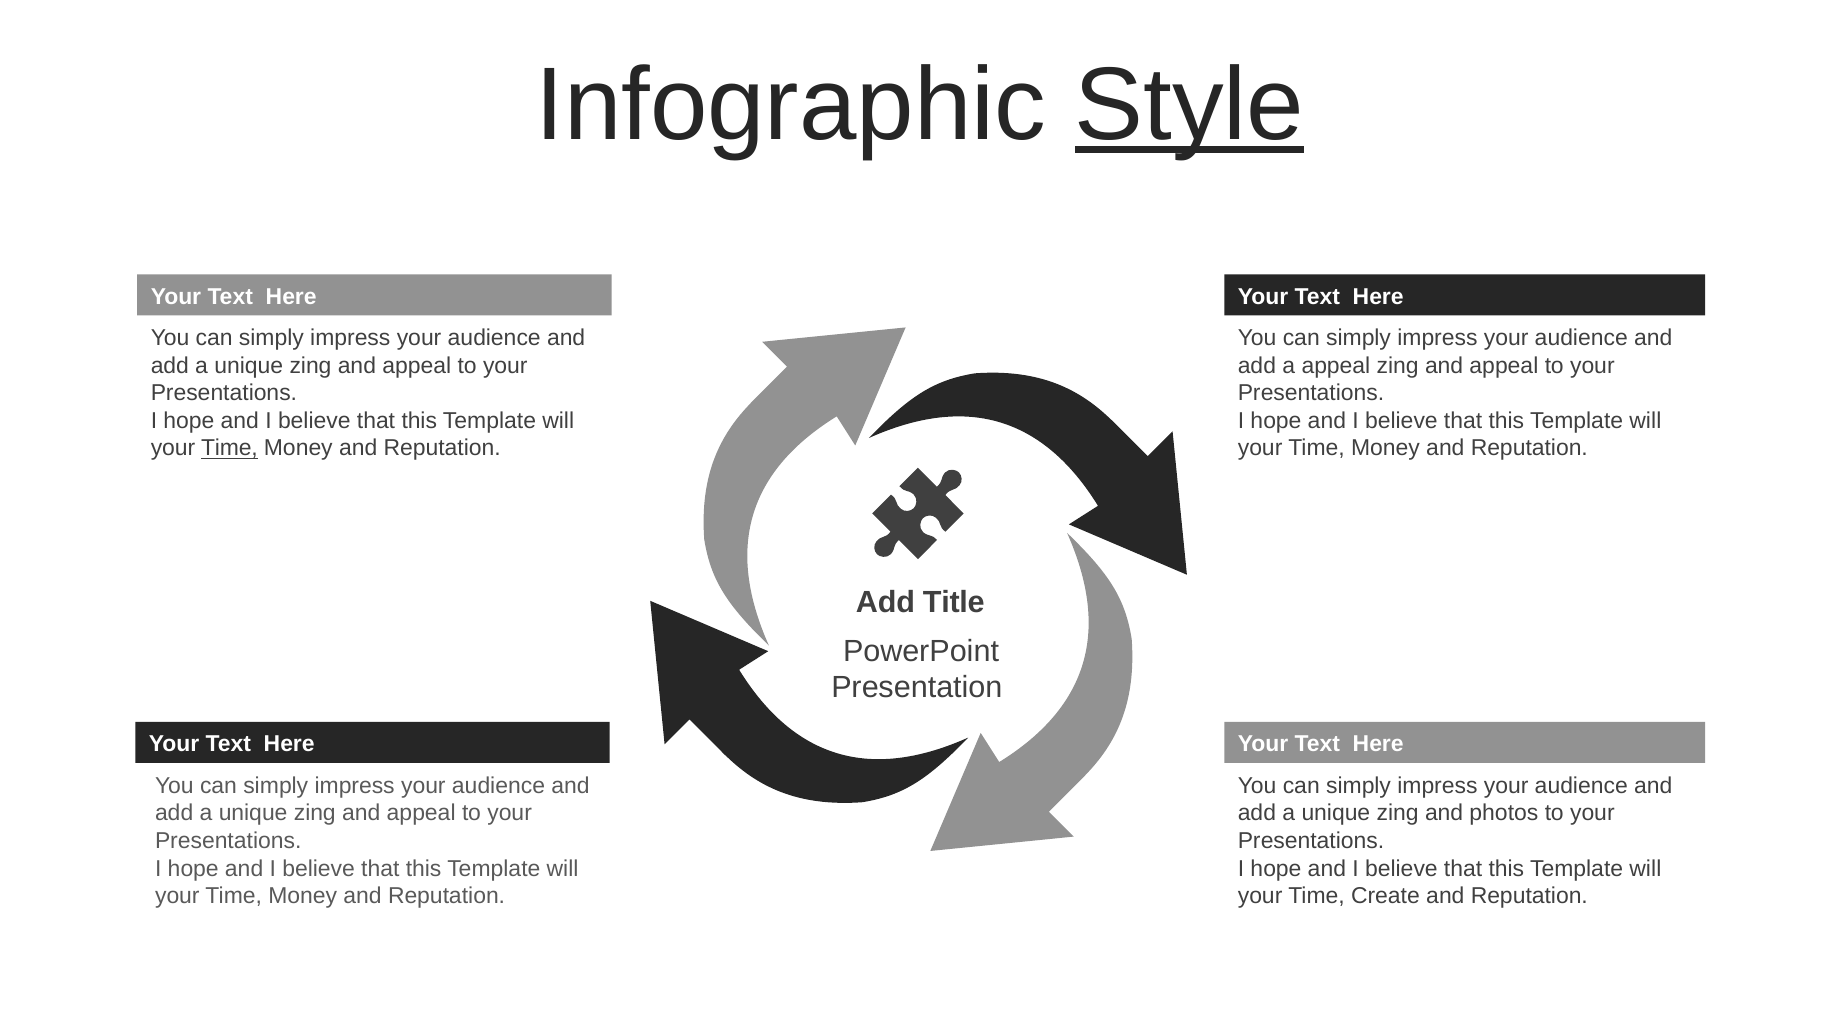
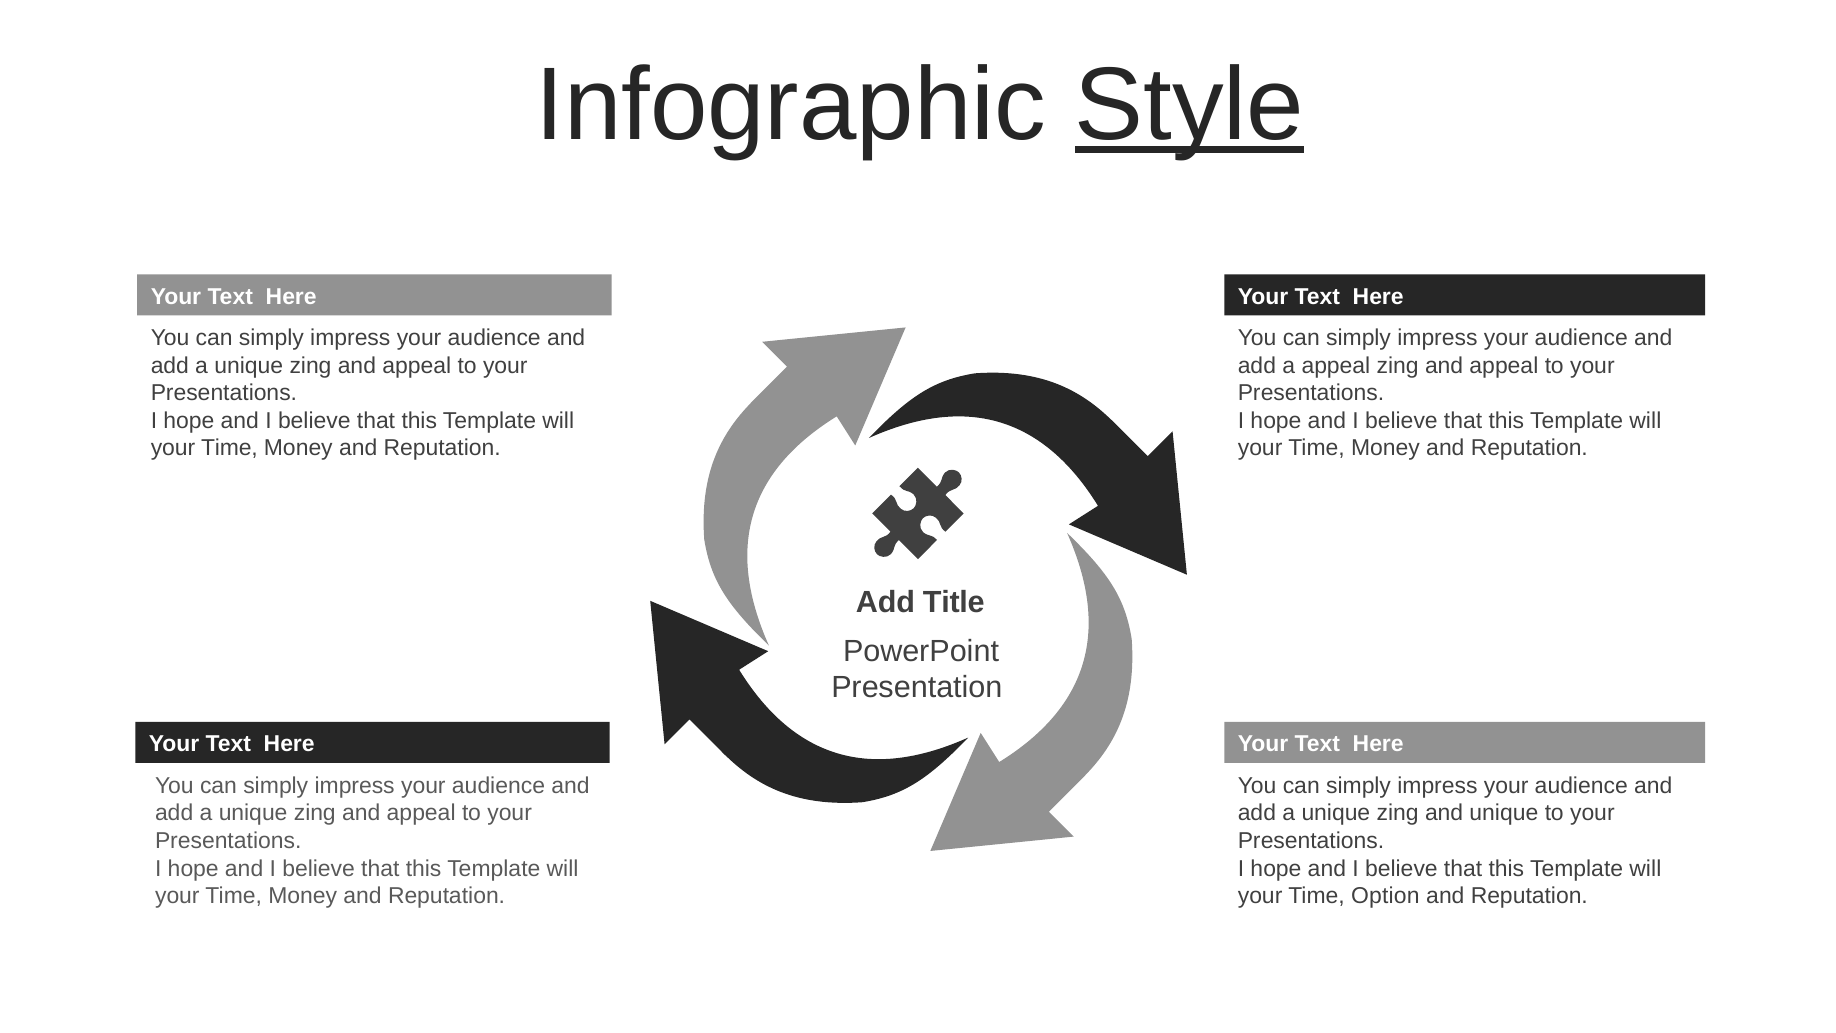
Time underline: present -> none (229, 448)
and photos: photos -> unique (1504, 813)
Create: Create -> Option (1385, 896)
